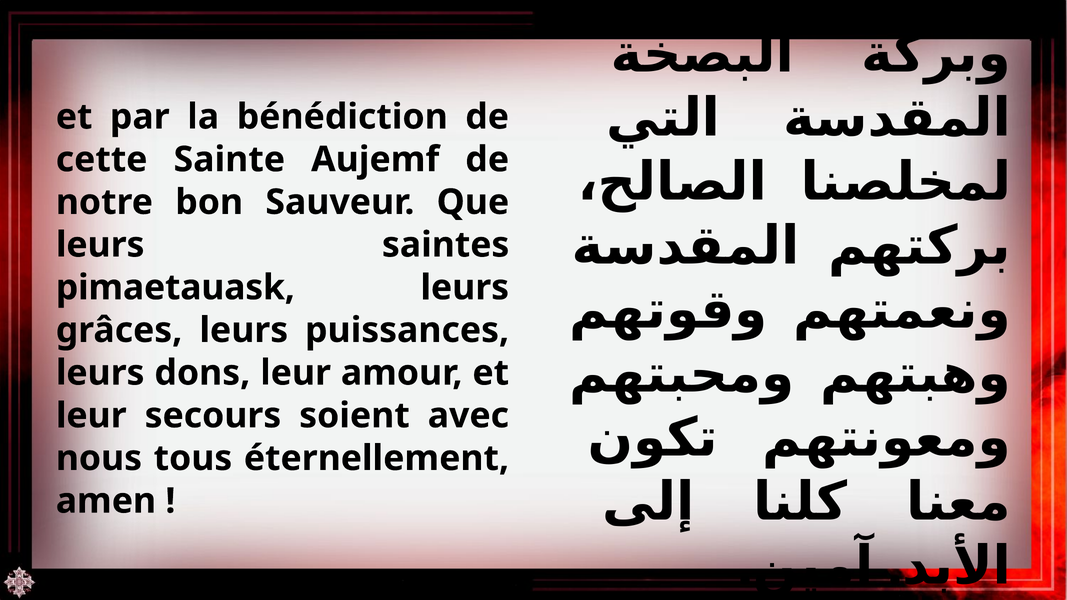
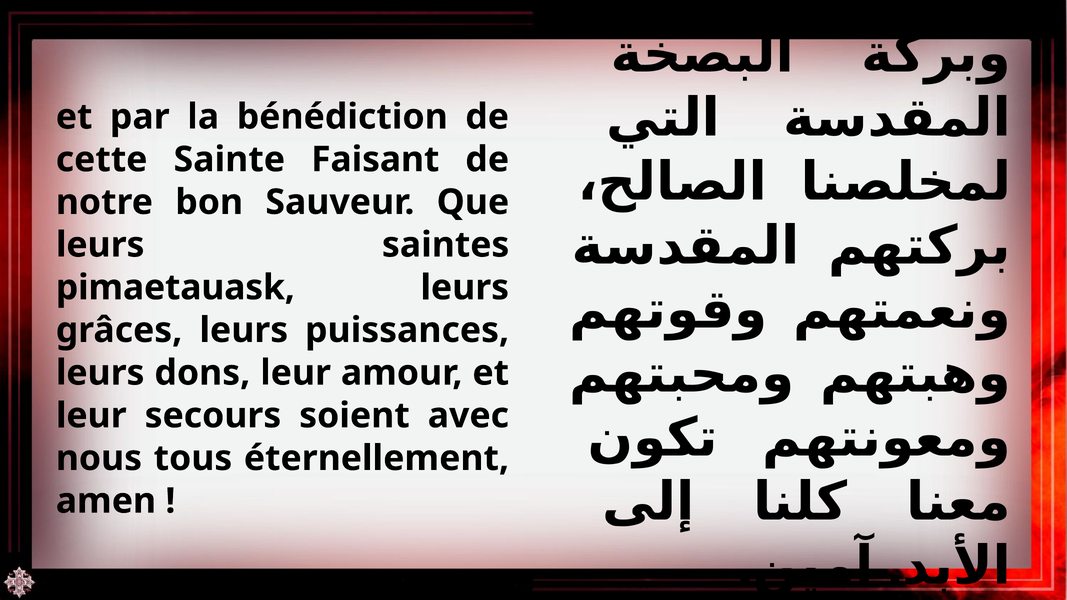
Aujemf: Aujemf -> Faisant (375, 160)
